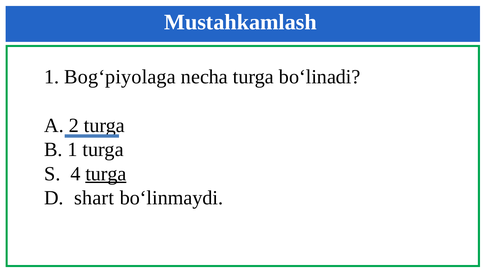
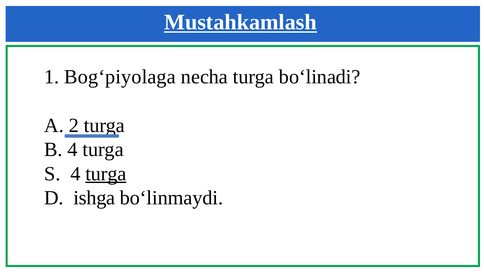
Mustahkamlash underline: none -> present (240, 22)
1: 1 -> 4 (73, 150)
shart: shart -> ishga (94, 198)
